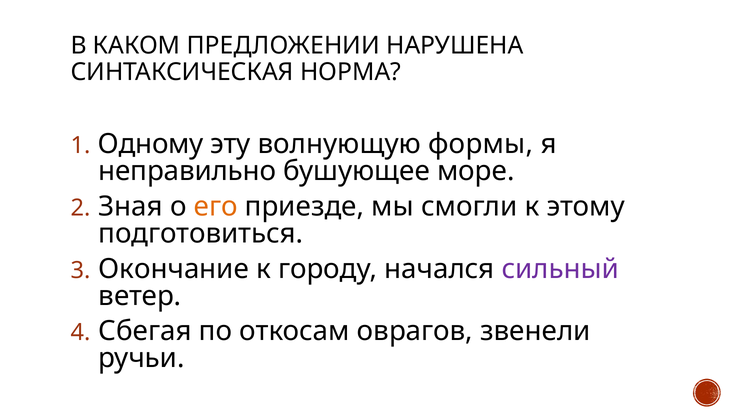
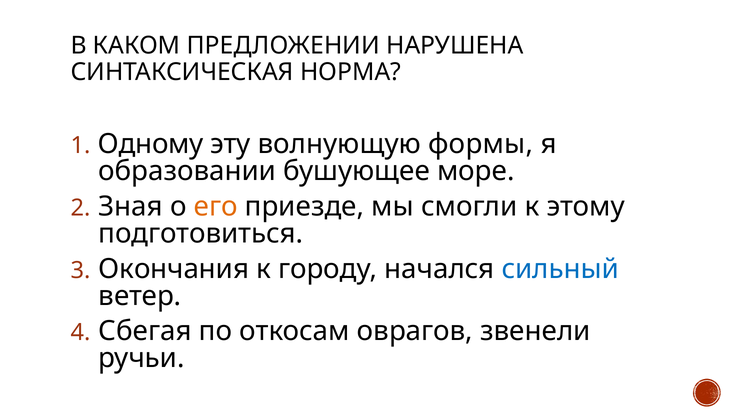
неправильно: неправильно -> образовании (187, 171)
Окончание: Окончание -> Окончания (174, 269)
сильный colour: purple -> blue (560, 269)
